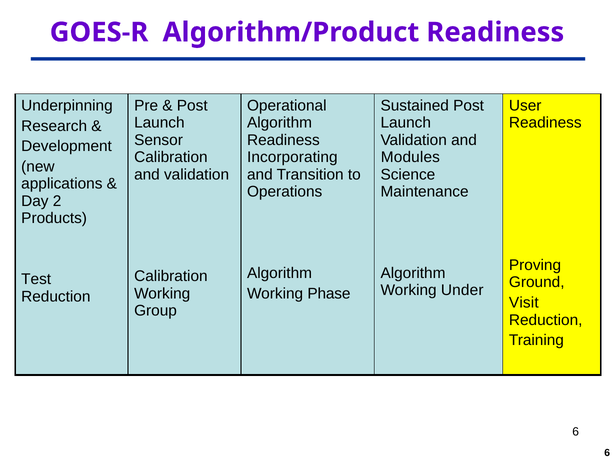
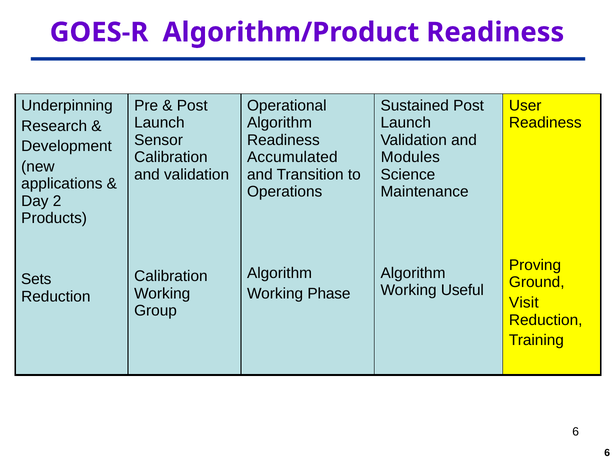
Incorporating: Incorporating -> Accumulated (292, 157)
Test: Test -> Sets (36, 279)
Under: Under -> Useful (462, 290)
